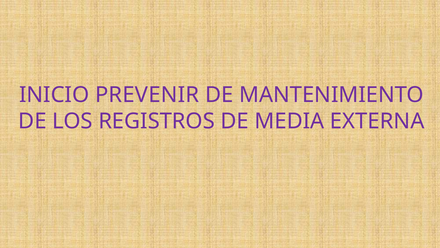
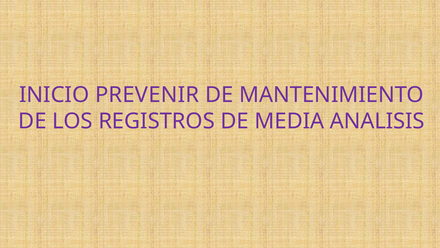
EXTERNA: EXTERNA -> ANALISIS (377, 121)
